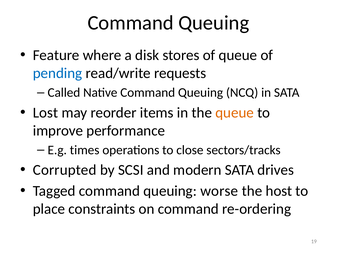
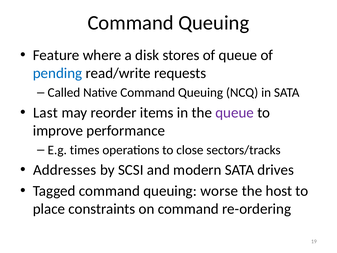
Lost: Lost -> Last (45, 113)
queue colour: orange -> purple (235, 113)
Corrupted: Corrupted -> Addresses (65, 170)
